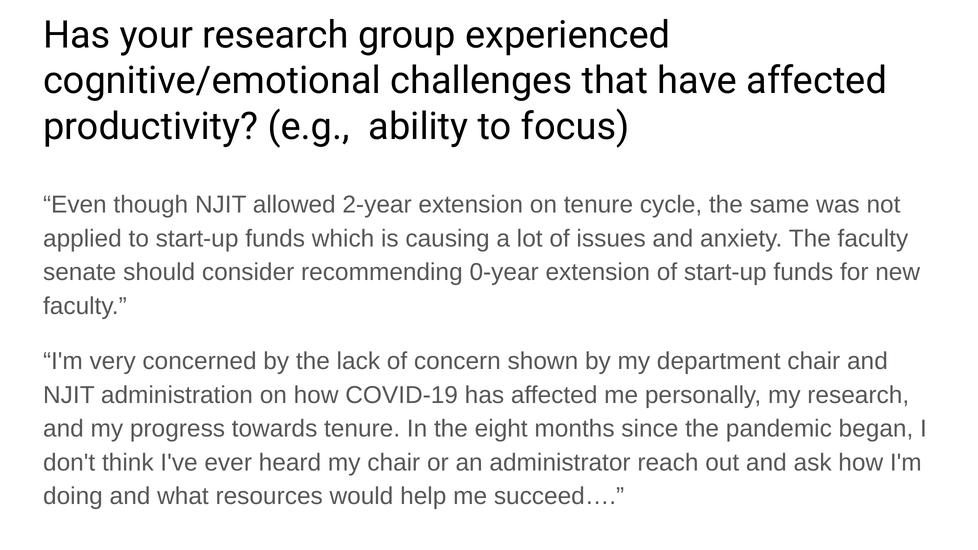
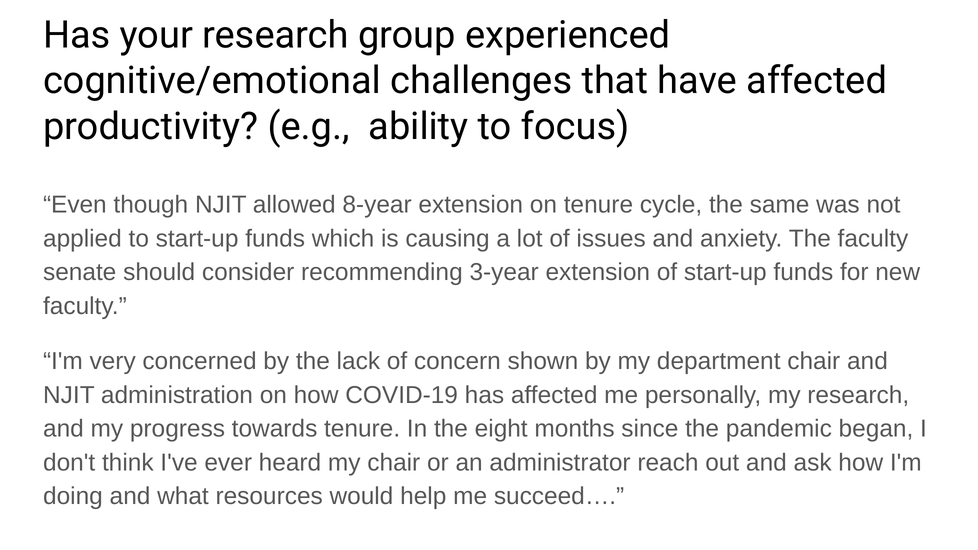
2-year: 2-year -> 8-year (377, 205)
0-year: 0-year -> 3-year (504, 272)
